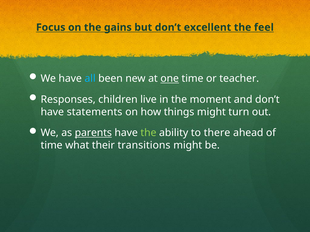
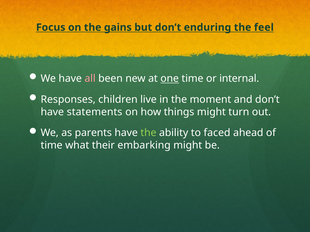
excellent: excellent -> enduring (207, 27)
all colour: light blue -> pink (90, 79)
teacher: teacher -> internal (239, 79)
parents underline: present -> none (93, 133)
there: there -> faced (217, 133)
transitions: transitions -> embarking (144, 146)
